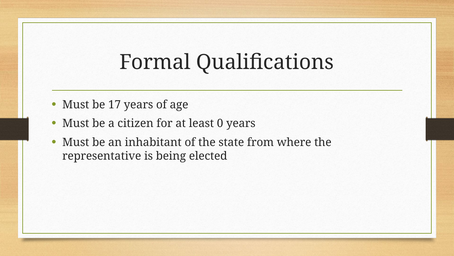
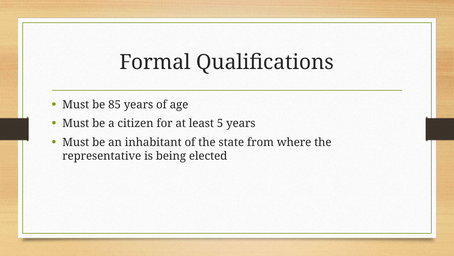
17: 17 -> 85 (115, 105)
0: 0 -> 5 (220, 123)
